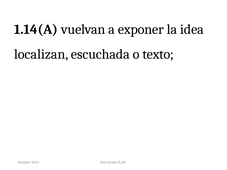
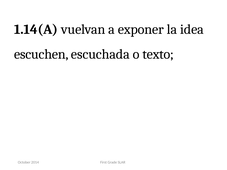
localizan: localizan -> escuchen (41, 54)
